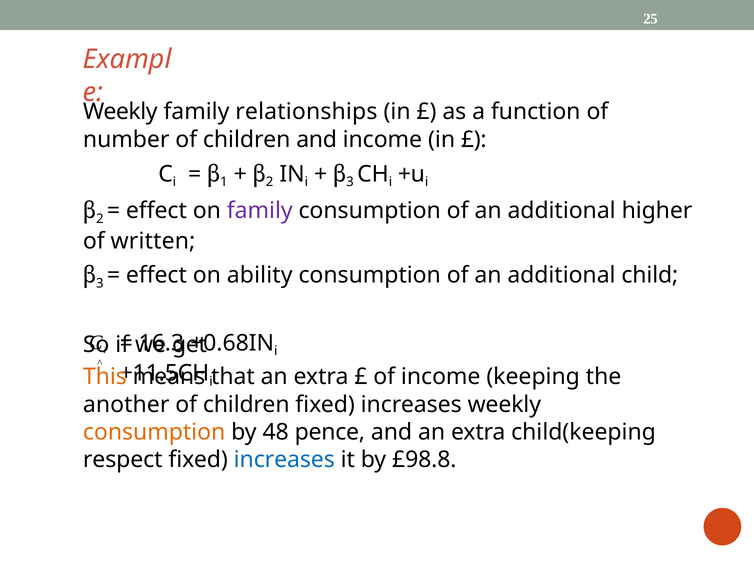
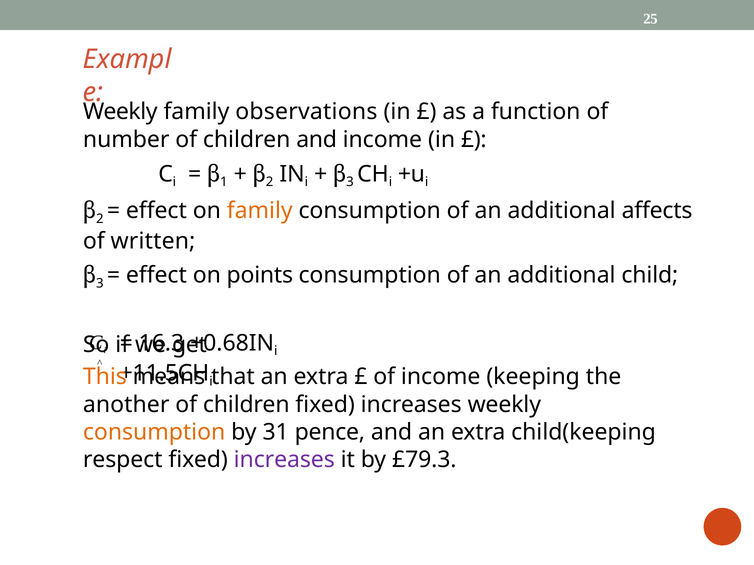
relationships: relationships -> observations (306, 112)
family colour: purple -> orange (260, 211)
higher: higher -> affects (657, 211)
ability: ability -> points (260, 275)
48: 48 -> 31 (276, 432)
increases colour: blue -> purple (284, 460)
£98.8: £98.8 -> £79.3 (424, 460)
